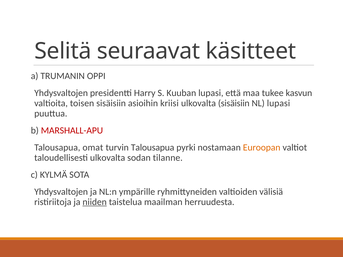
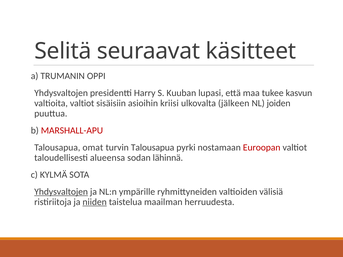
valtioita toisen: toisen -> valtiot (82, 103)
ulkovalta sisäisiin: sisäisiin -> jälkeen (234, 103)
NL lupasi: lupasi -> joiden (279, 103)
Euroopan colour: orange -> red (262, 148)
taloudellisesti ulkovalta: ulkovalta -> alueensa (108, 158)
tilanne: tilanne -> lähinnä (168, 158)
Yhdysvaltojen underline: none -> present (61, 192)
